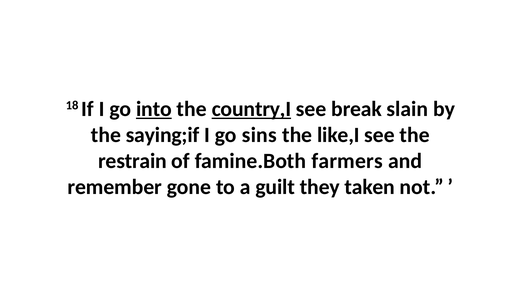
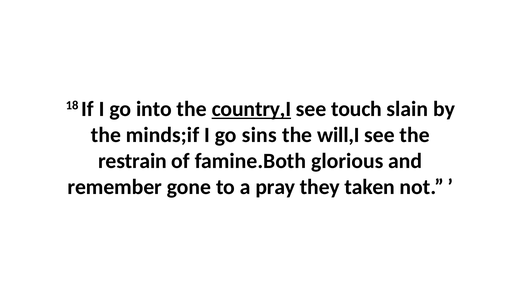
into underline: present -> none (154, 109)
break: break -> touch (357, 109)
saying;if: saying;if -> minds;if (163, 135)
like,I: like,I -> will,I (338, 135)
farmers: farmers -> glorious (347, 161)
guilt: guilt -> pray (275, 187)
